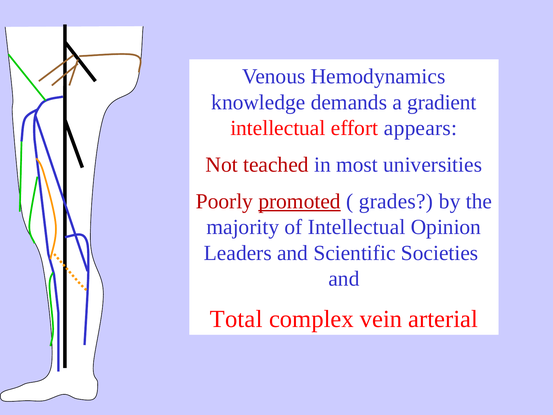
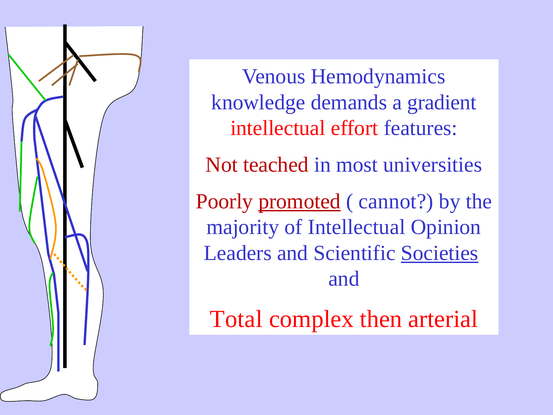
appears: appears -> features (421, 128)
grades: grades -> cannot (396, 201)
Societies underline: none -> present (440, 253)
vein: vein -> then (381, 319)
